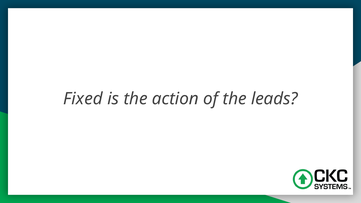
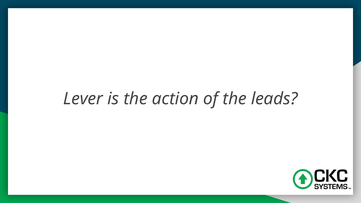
Fixed: Fixed -> Lever (83, 99)
